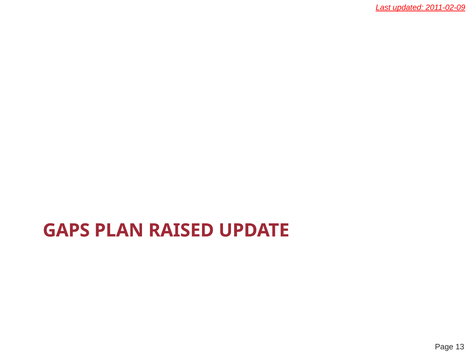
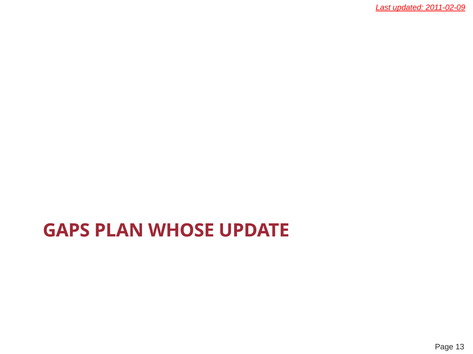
RAISED: RAISED -> WHOSE (181, 231)
